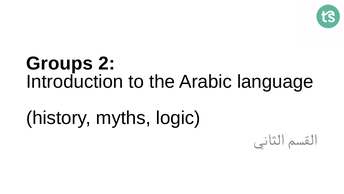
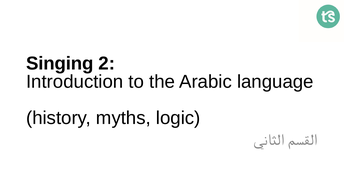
Groups: Groups -> Singing (60, 63)
